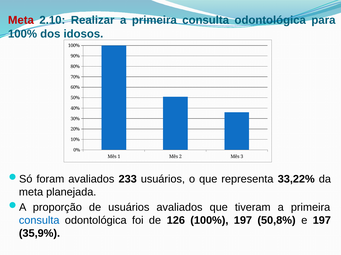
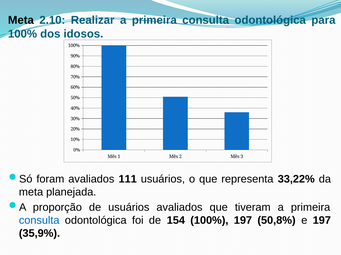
Meta colour: red -> black (21, 20)
233: 233 -> 111 (128, 179)
126: 126 -> 154 (176, 221)
